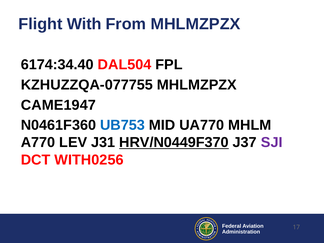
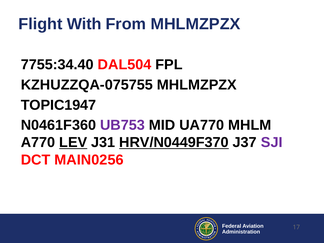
6174:34.40: 6174:34.40 -> 7755:34.40 (57, 65)
KZHUZZQA-077755: KZHUZZQA-077755 -> KZHUZZQA-075755 (87, 85)
CAME1947: CAME1947 -> TOPIC1947 (58, 105)
UB753 colour: blue -> purple (122, 125)
LEV underline: none -> present (73, 142)
WITH0256: WITH0256 -> MAIN0256 (89, 160)
